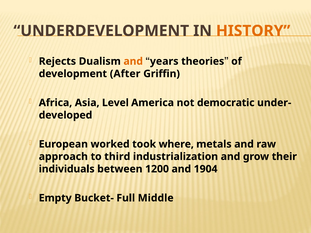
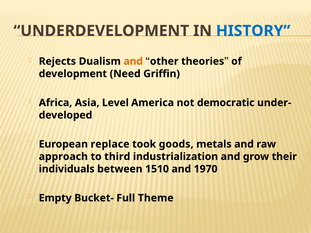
HISTORY colour: orange -> blue (253, 31)
years: years -> other (164, 61)
After: After -> Need (125, 74)
worked: worked -> replace (110, 144)
where: where -> goods (176, 144)
1200: 1200 -> 1510 (157, 169)
1904: 1904 -> 1970 (206, 169)
Middle: Middle -> Theme (156, 198)
